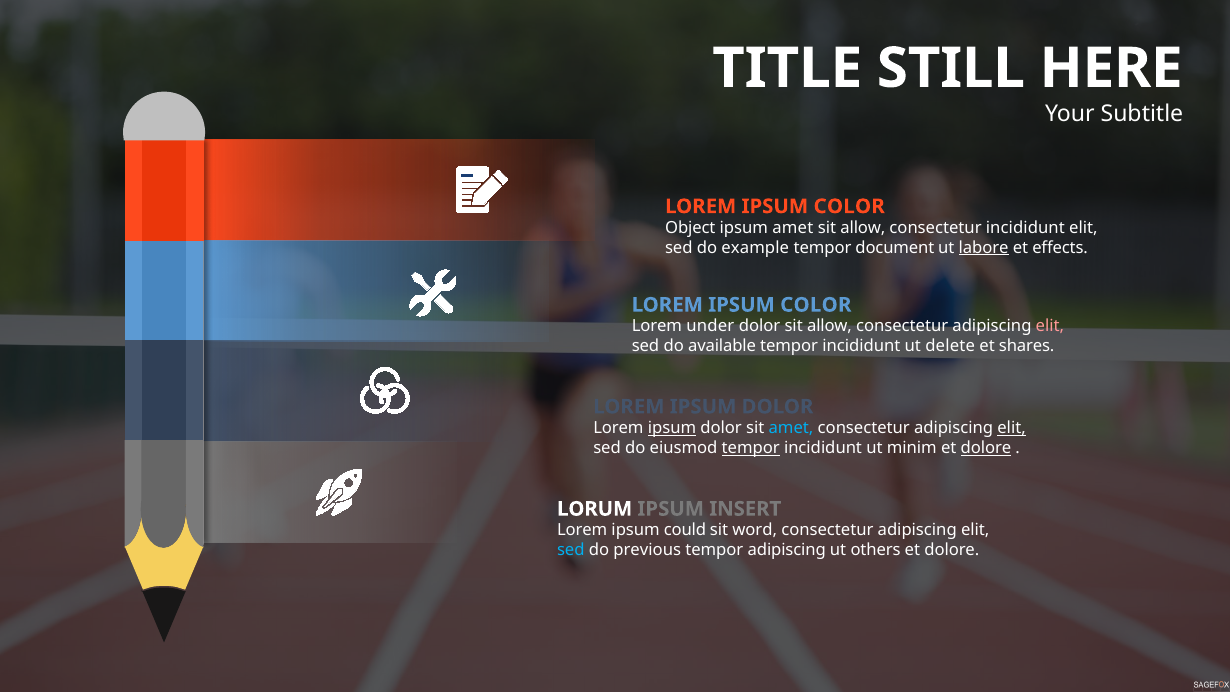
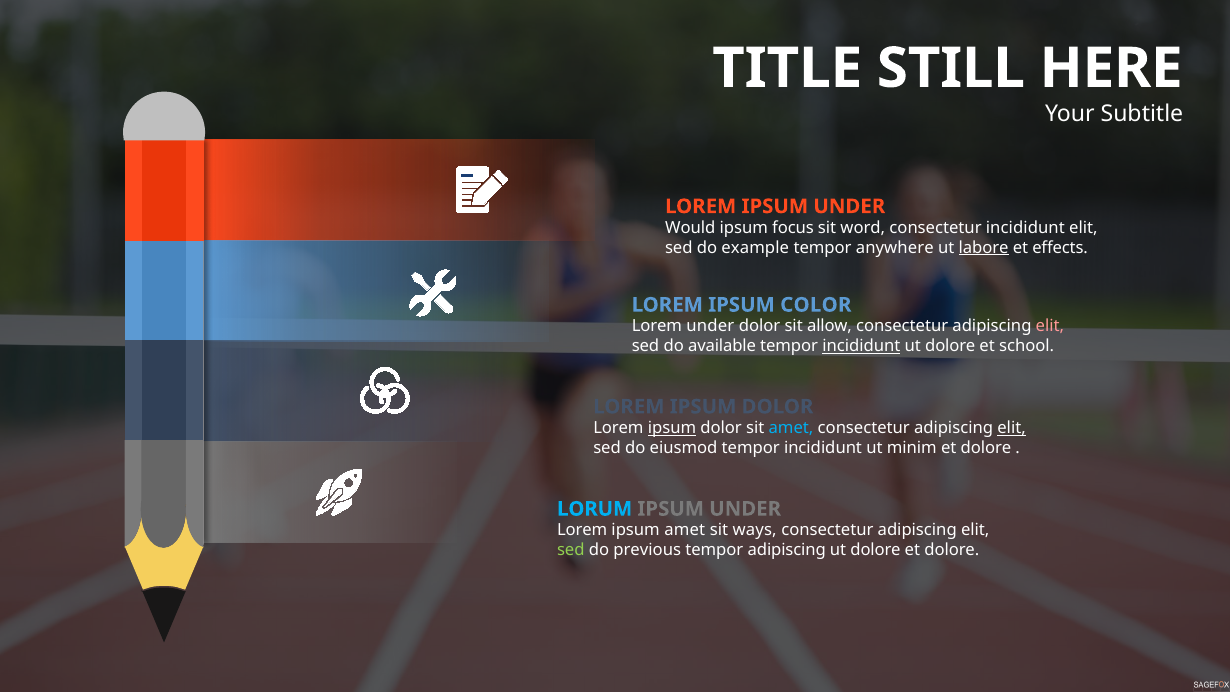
COLOR: COLOR -> UNDER (849, 206)
Object: Object -> Would (690, 228)
ipsum amet: amet -> focus (793, 228)
allow: allow -> word (863, 228)
document: document -> anywhere (895, 248)
incididunt underline: none -> present (861, 346)
delete: delete -> dolore (950, 346)
shares: shares -> school (1027, 346)
tempor underline: present -> none (751, 448)
dolore underline: present -> none (986, 448)
LORUM colour: white -> light blue (595, 509)
INSERT: INSERT -> UNDER (745, 509)
ipsum could: could -> amet (685, 530)
word: word -> ways (755, 530)
sed colour: light blue -> light green (571, 550)
others: others -> dolore (876, 550)
